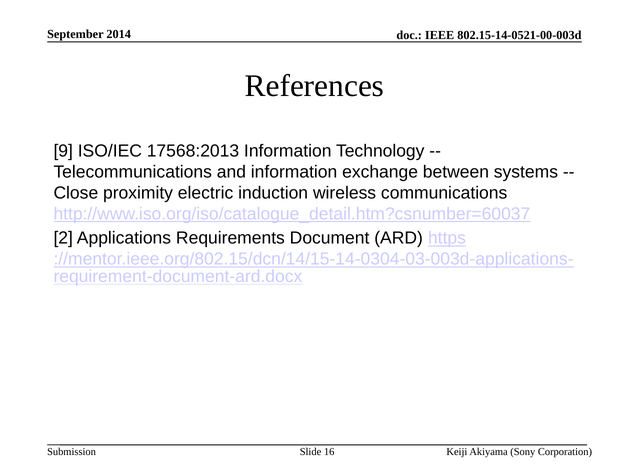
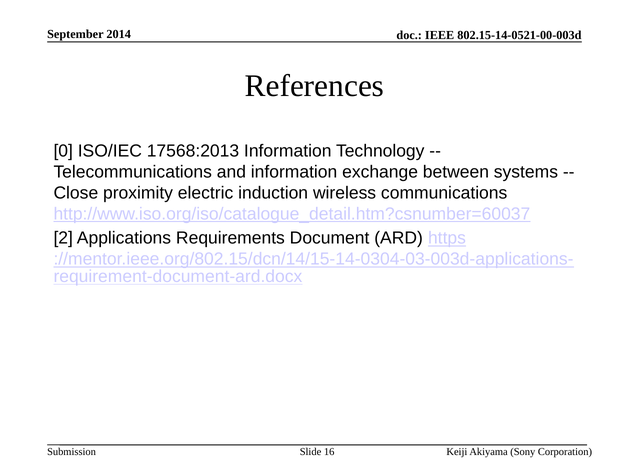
9: 9 -> 0 (63, 151)
